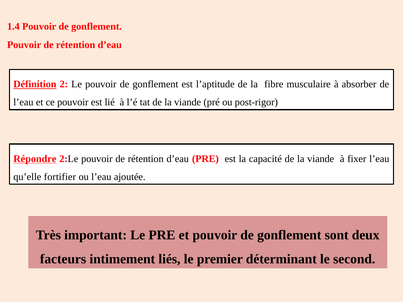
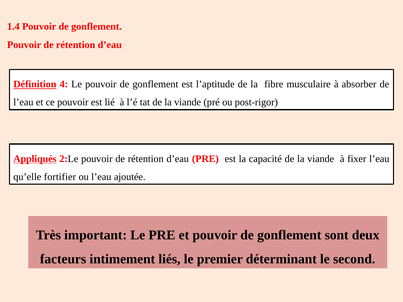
2: 2 -> 4 (64, 84)
Répondre: Répondre -> Appliqués (35, 159)
